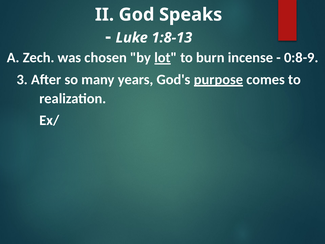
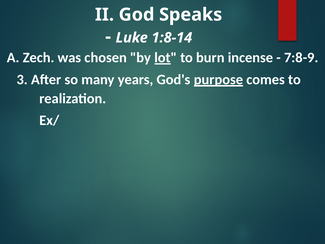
1:8-13: 1:8-13 -> 1:8-14 (172, 38)
0:8-9: 0:8-9 -> 7:8-9 (301, 58)
